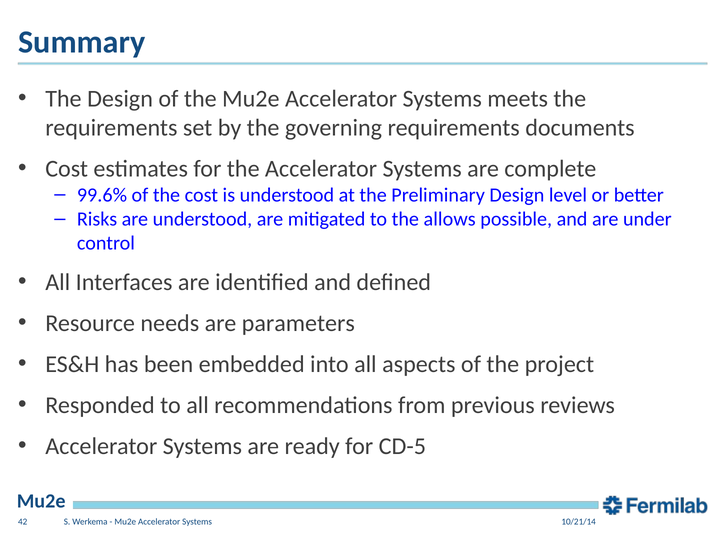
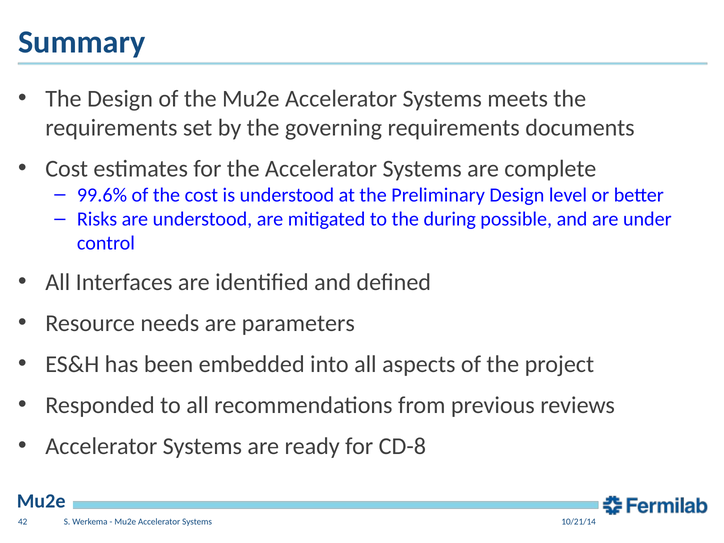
allows: allows -> during (450, 219)
CD-5: CD-5 -> CD-8 (402, 446)
